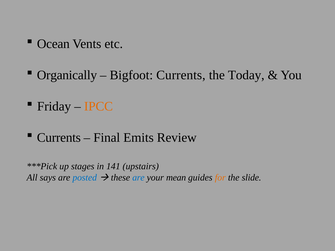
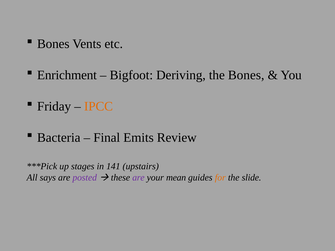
Ocean: Ocean -> Bones (53, 44)
Organically: Organically -> Enrichment (67, 75)
Bigfoot Currents: Currents -> Deriving (181, 75)
the Today: Today -> Bones (246, 75)
Currents: Currents -> Bacteria (59, 138)
posted colour: blue -> purple (85, 178)
are colour: blue -> purple (138, 178)
